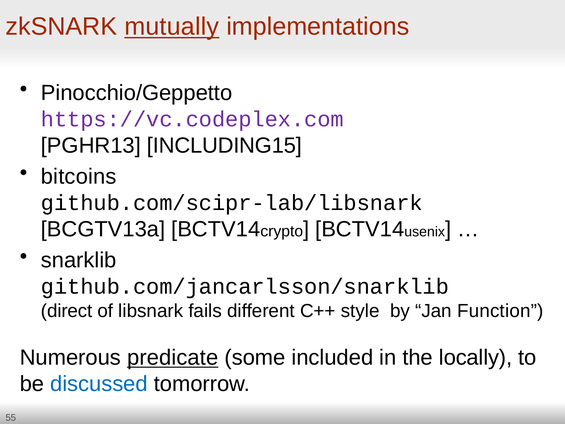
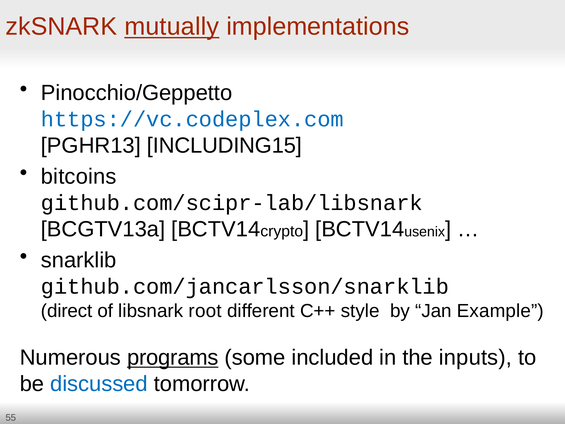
https://vc.codeplex.com colour: purple -> blue (192, 119)
fails: fails -> root (205, 311)
Function: Function -> Example (500, 311)
predicate: predicate -> programs (173, 357)
locally: locally -> inputs (475, 357)
